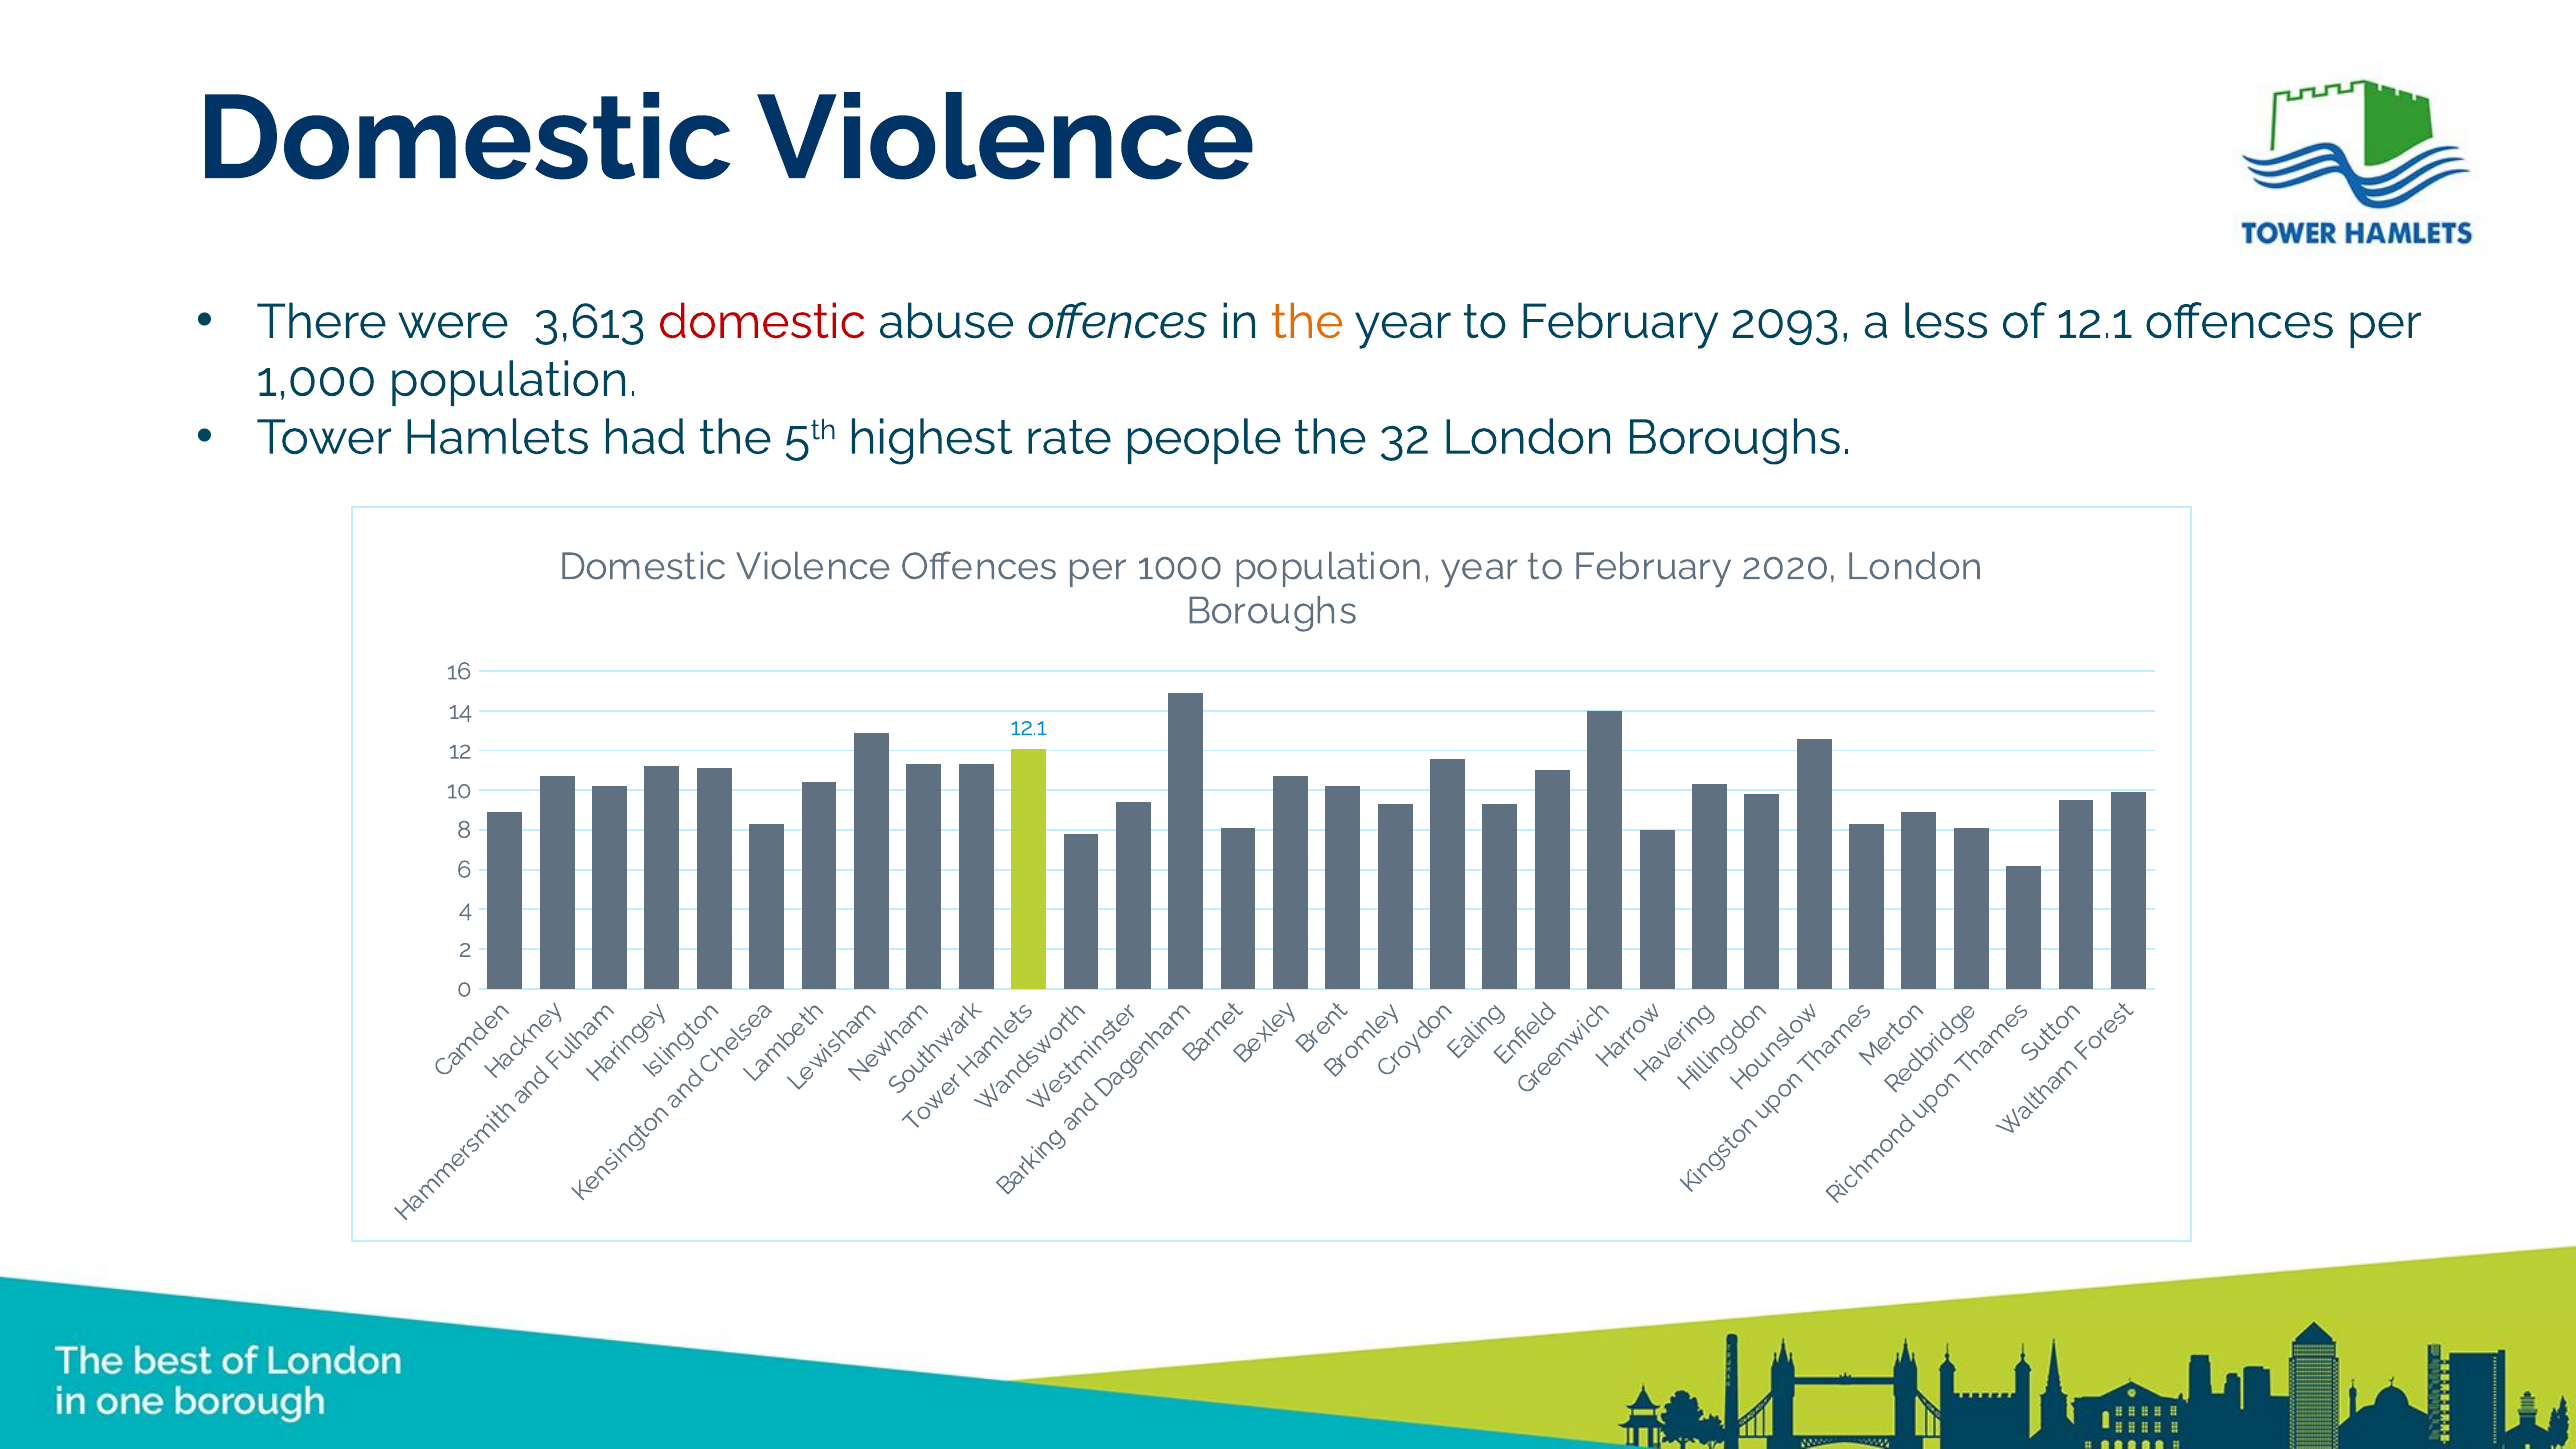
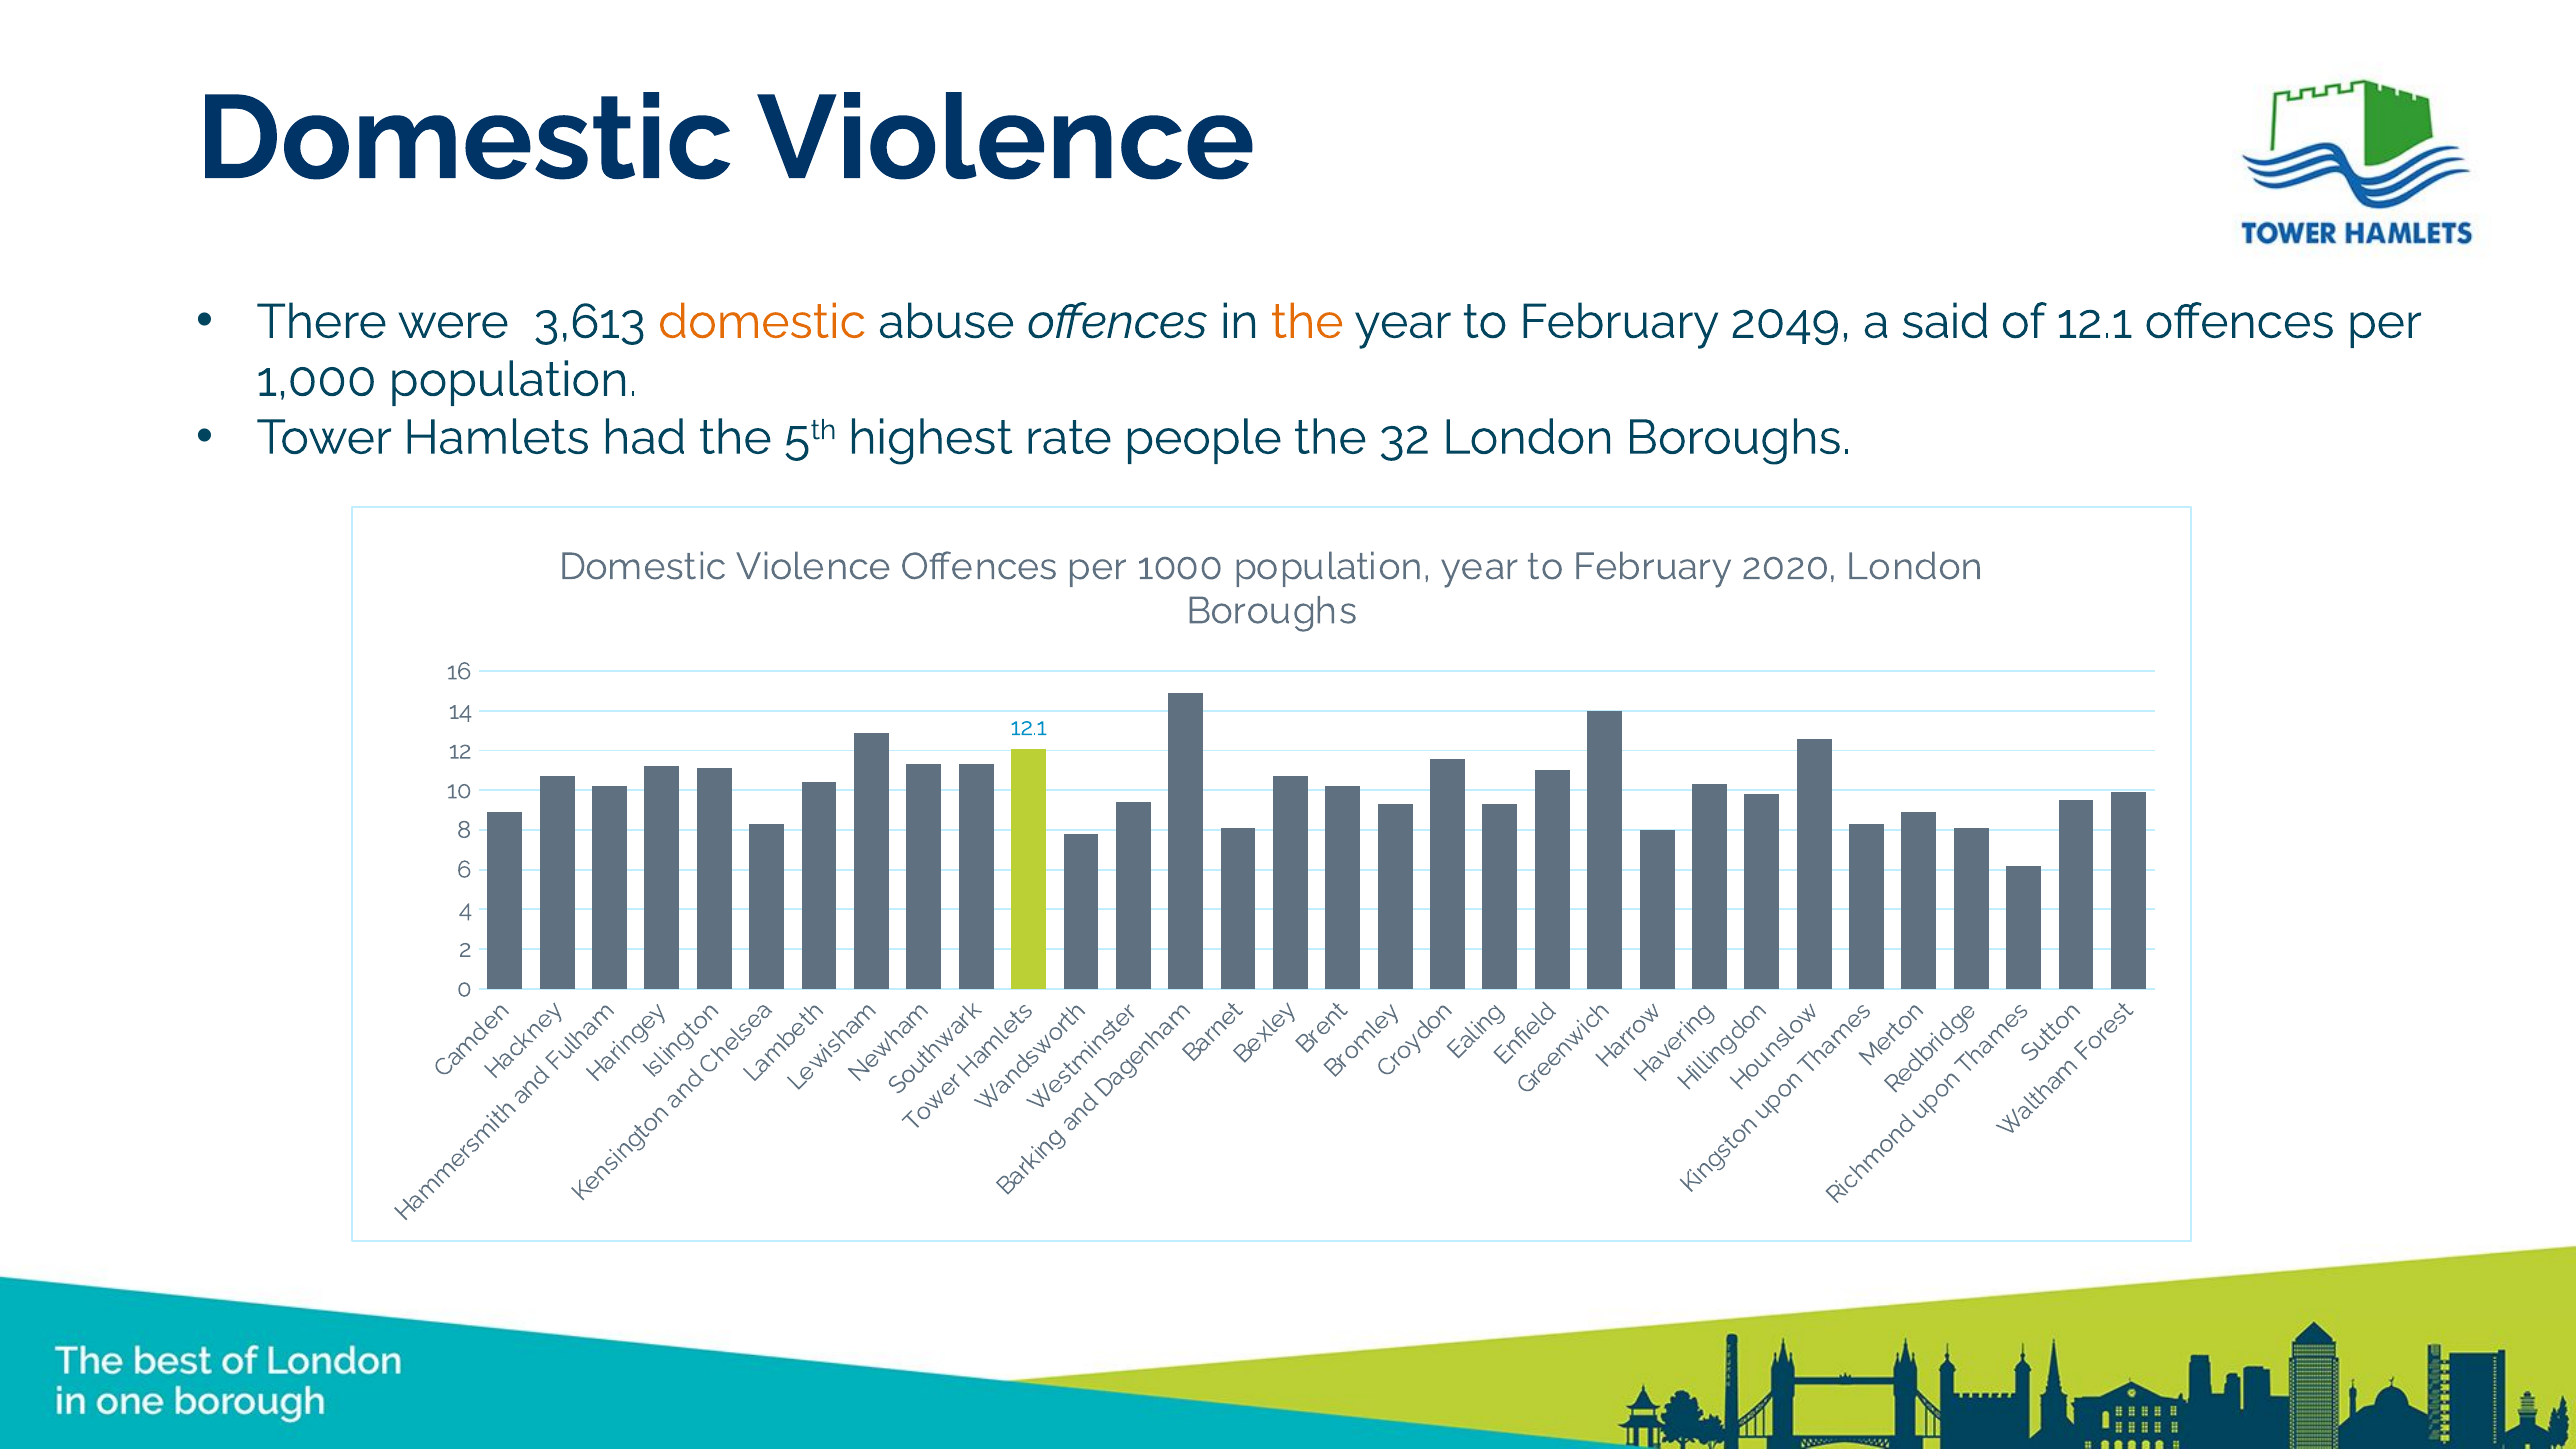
domestic colour: red -> orange (762, 322)
2093: 2093 -> 2049 (1791, 322)
less: less -> said (1945, 322)
